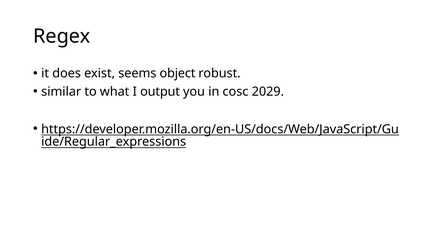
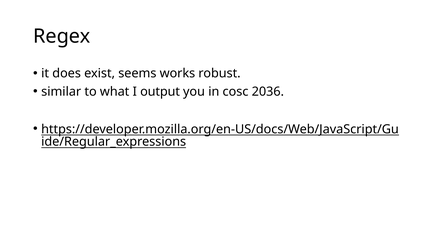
object: object -> works (177, 73)
2029: 2029 -> 2036 (268, 92)
